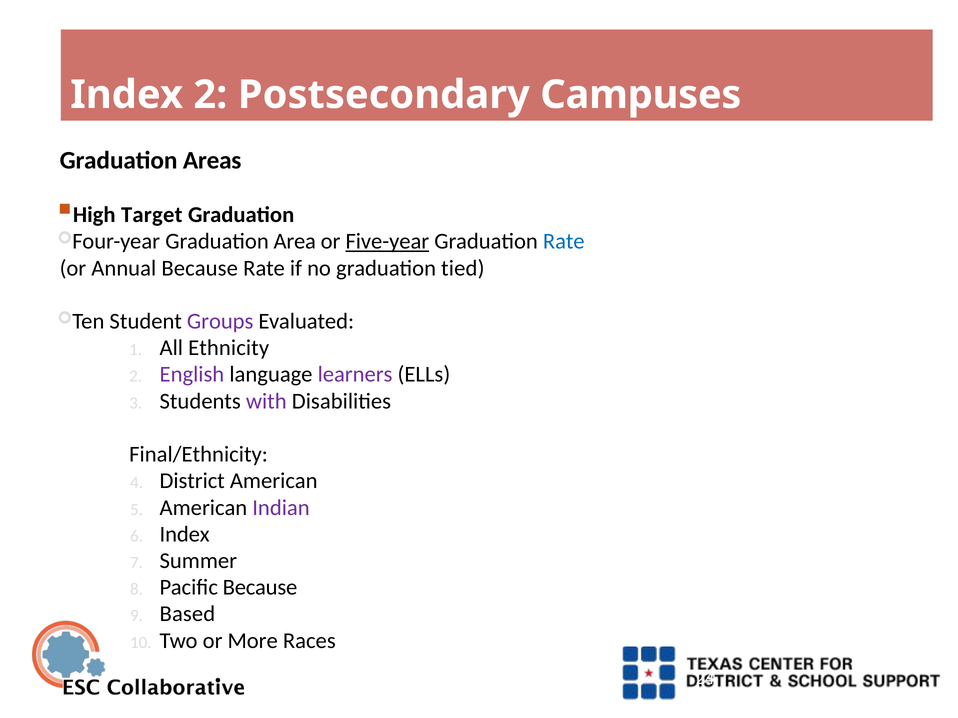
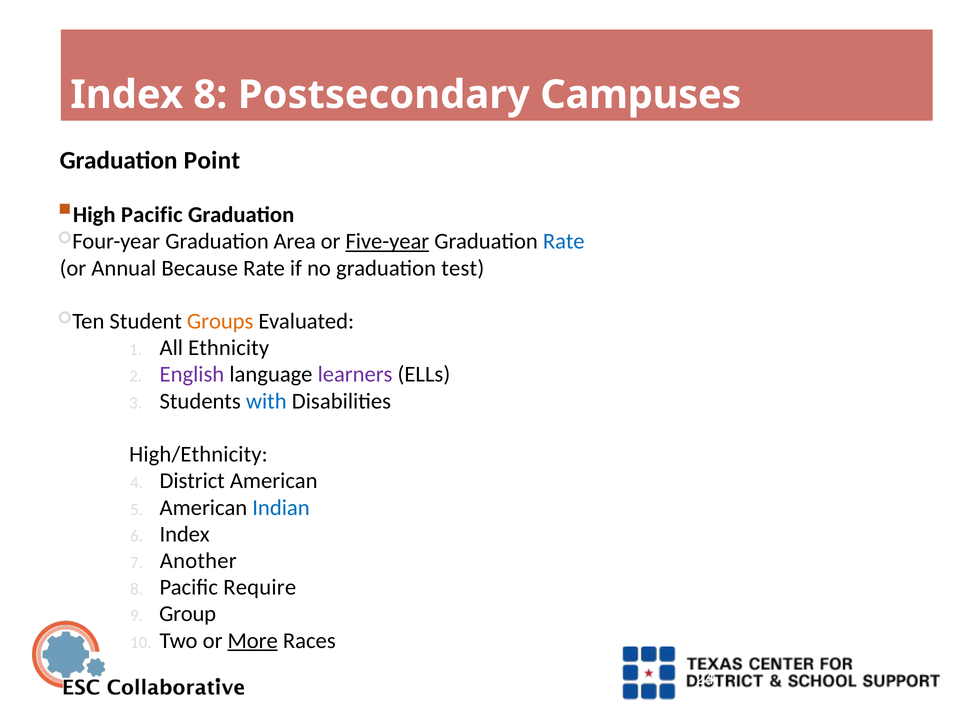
Index 2: 2 -> 8 (210, 95)
Areas: Areas -> Point (212, 160)
High Target: Target -> Pacific (152, 215)
tied: tied -> test (463, 268)
Groups colour: purple -> orange (220, 321)
with colour: purple -> blue (266, 401)
Final/Ethnicity: Final/Ethnicity -> High/Ethnicity (198, 455)
Indian colour: purple -> blue (281, 508)
Summer: Summer -> Another (198, 561)
Pacific Because: Because -> Require (260, 588)
Based: Based -> Group (188, 614)
More underline: none -> present (253, 641)
